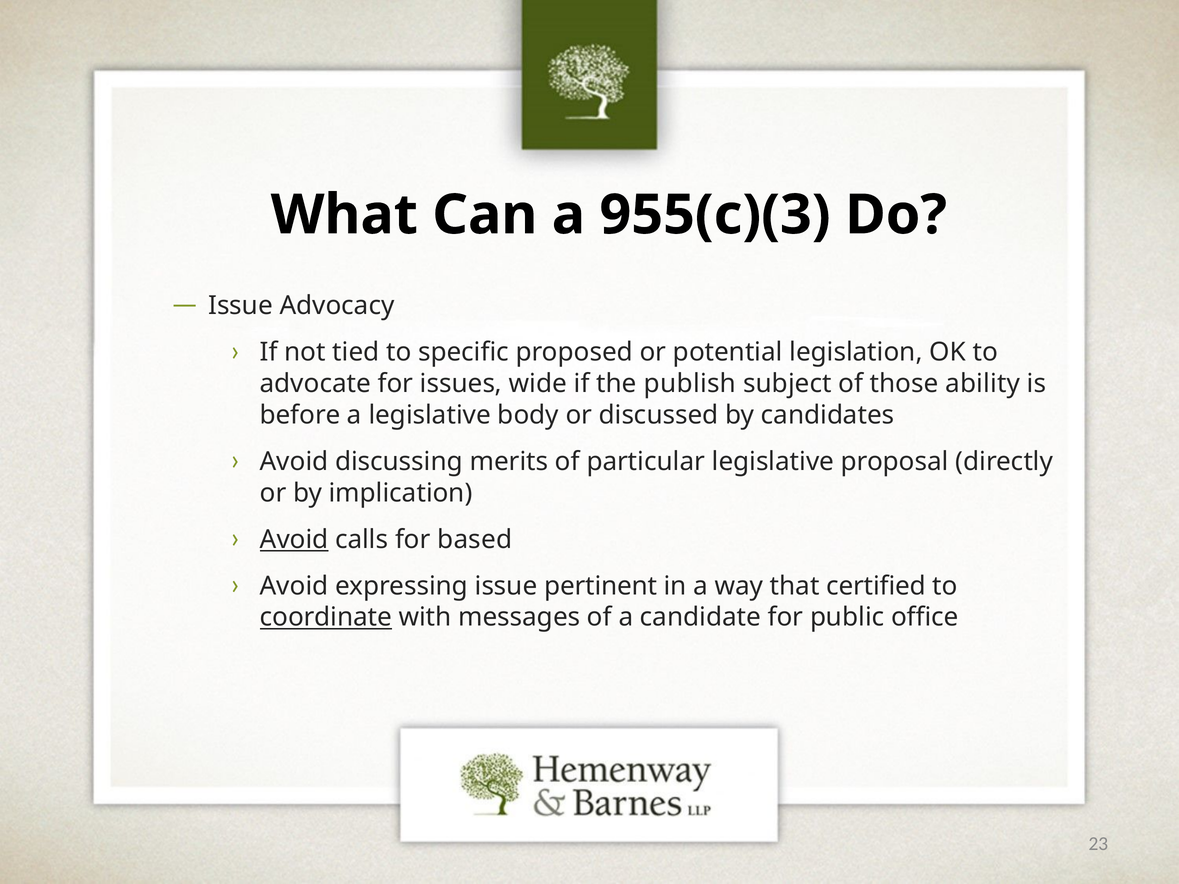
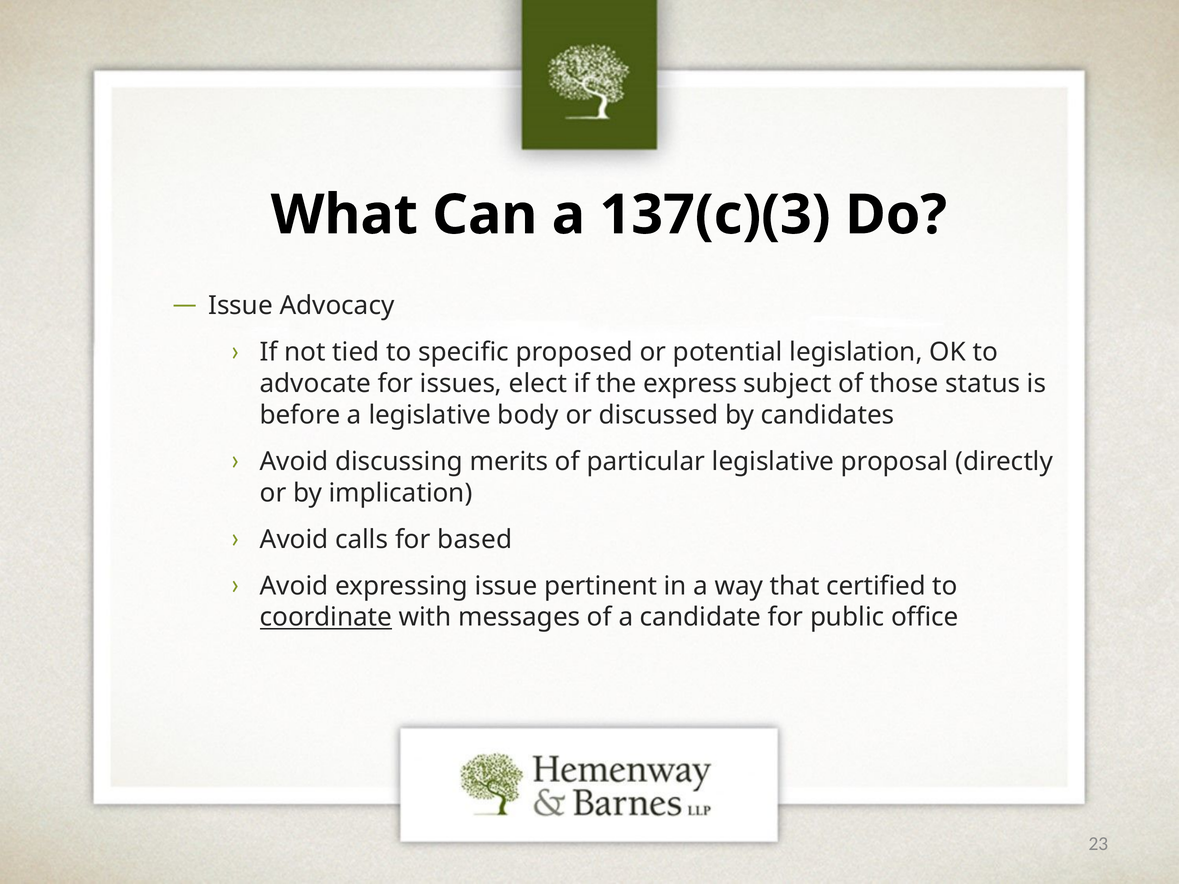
955(c)(3: 955(c)(3 -> 137(c)(3 (715, 215)
wide: wide -> elect (538, 384)
publish: publish -> express (690, 384)
ability: ability -> status (983, 384)
Avoid underline: present -> none (294, 540)
